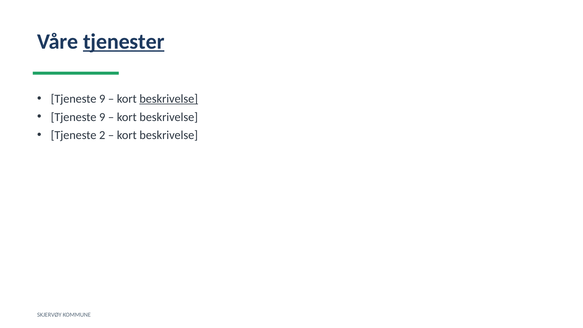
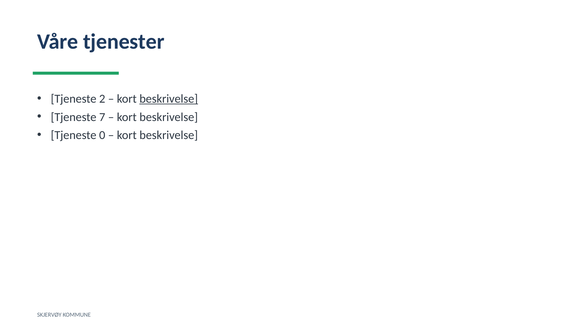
tjenester underline: present -> none (124, 42)
9: 9 -> 2 (102, 99)
9: 9 -> 7 (102, 117)
2: 2 -> 0 (102, 135)
